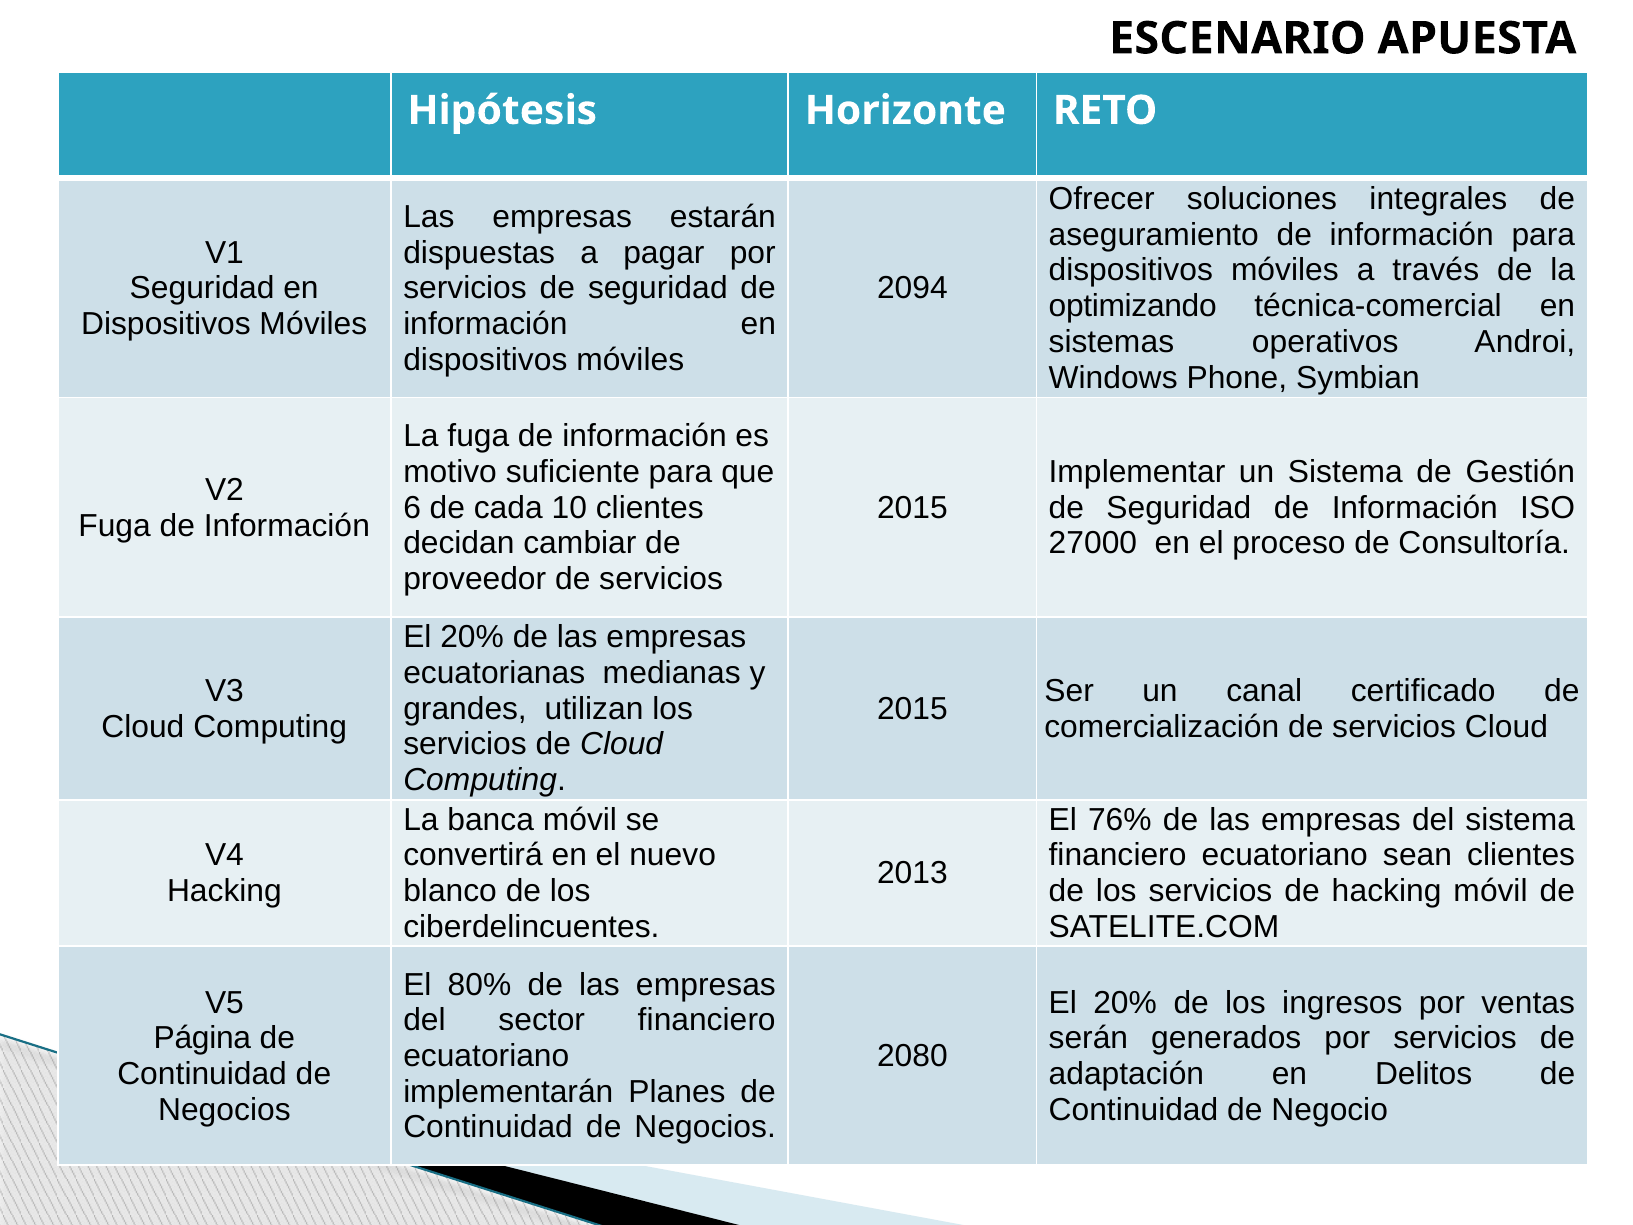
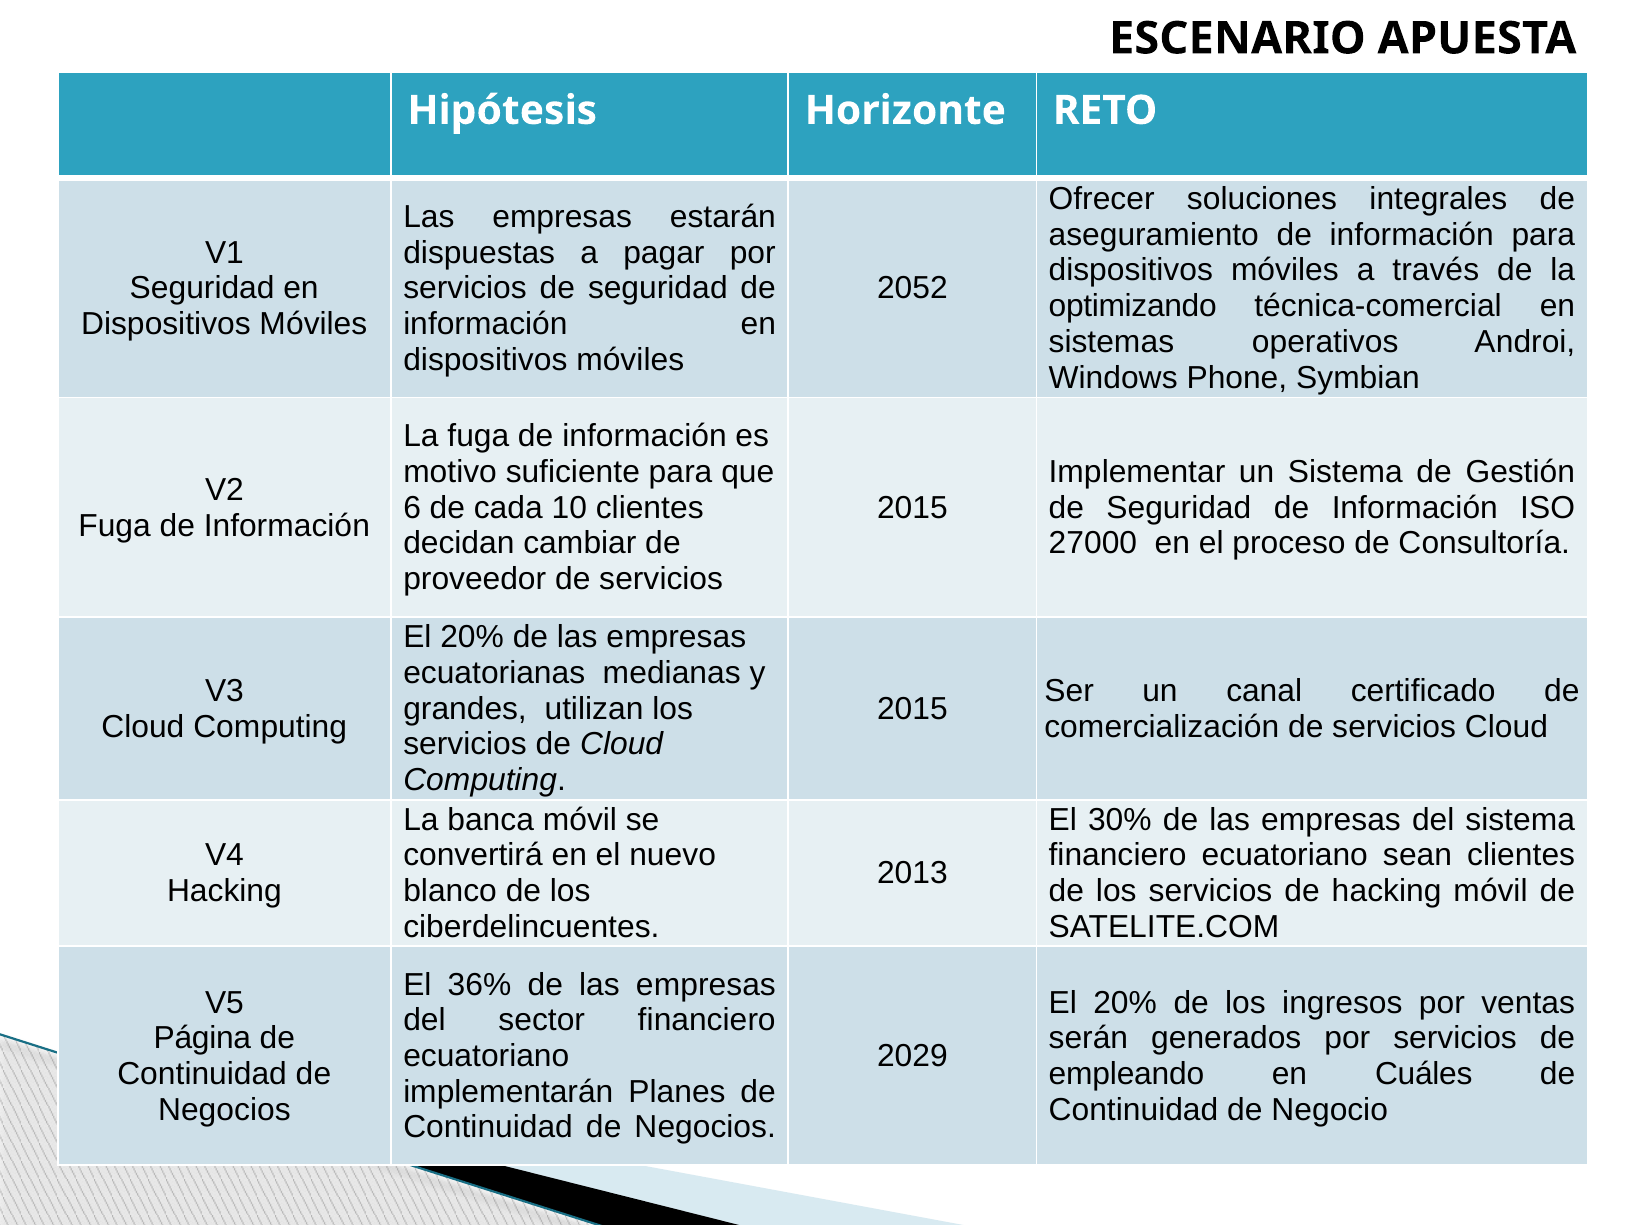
2094: 2094 -> 2052 (912, 288)
76%: 76% -> 30% (1120, 820)
80%: 80% -> 36% (479, 985)
2080: 2080 -> 2029 (912, 1056)
adaptación: adaptación -> empleando (1127, 1074)
Delitos: Delitos -> Cuáles (1424, 1074)
